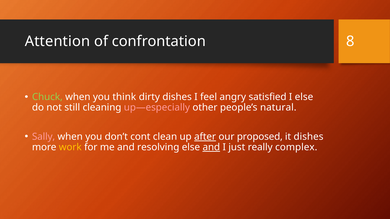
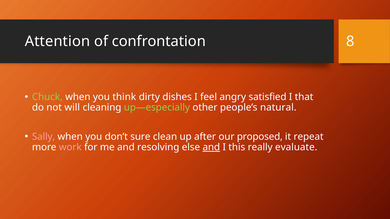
I else: else -> that (304, 97)
still: still -> will (72, 108)
up—especially colour: pink -> light green (157, 108)
cont: cont -> sure (140, 137)
after underline: present -> none (205, 137)
it dishes: dishes -> repeat (309, 137)
work colour: yellow -> pink (70, 147)
just: just -> this (237, 147)
complex: complex -> evaluate (296, 147)
